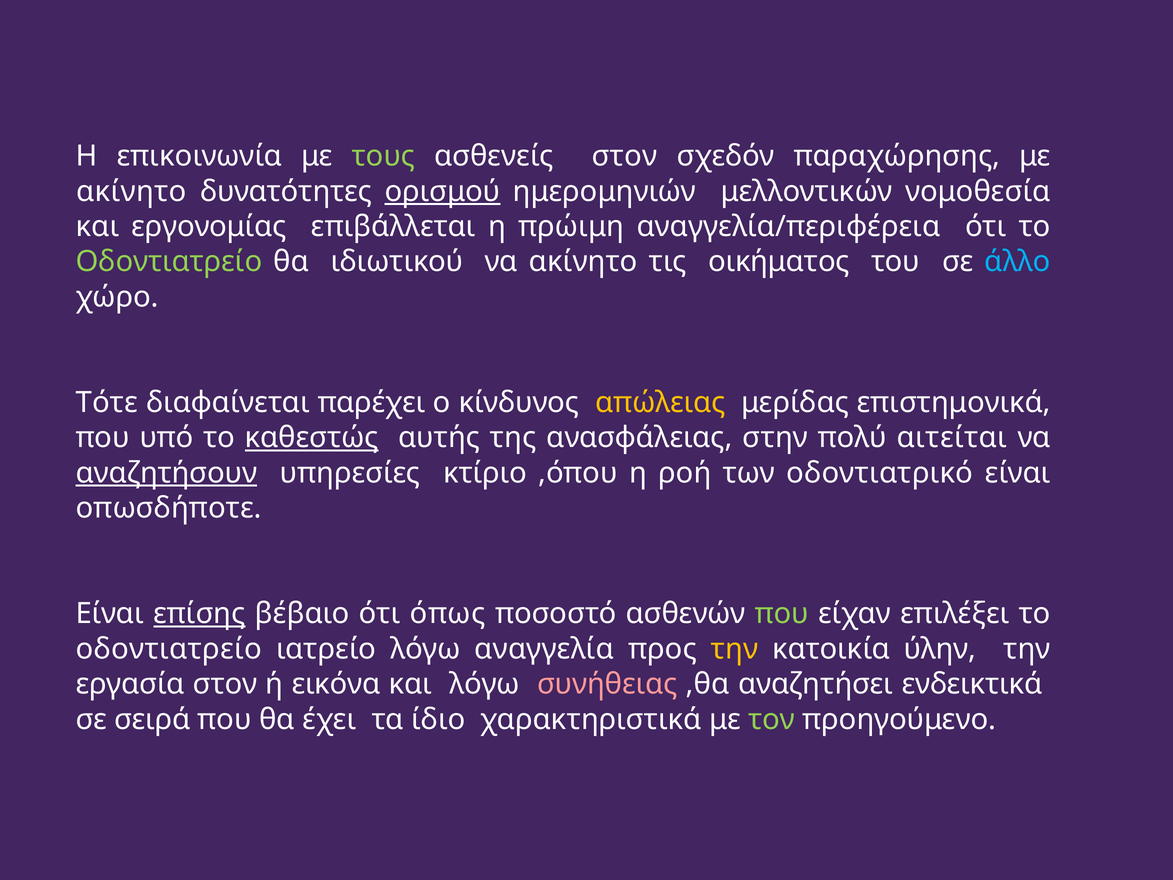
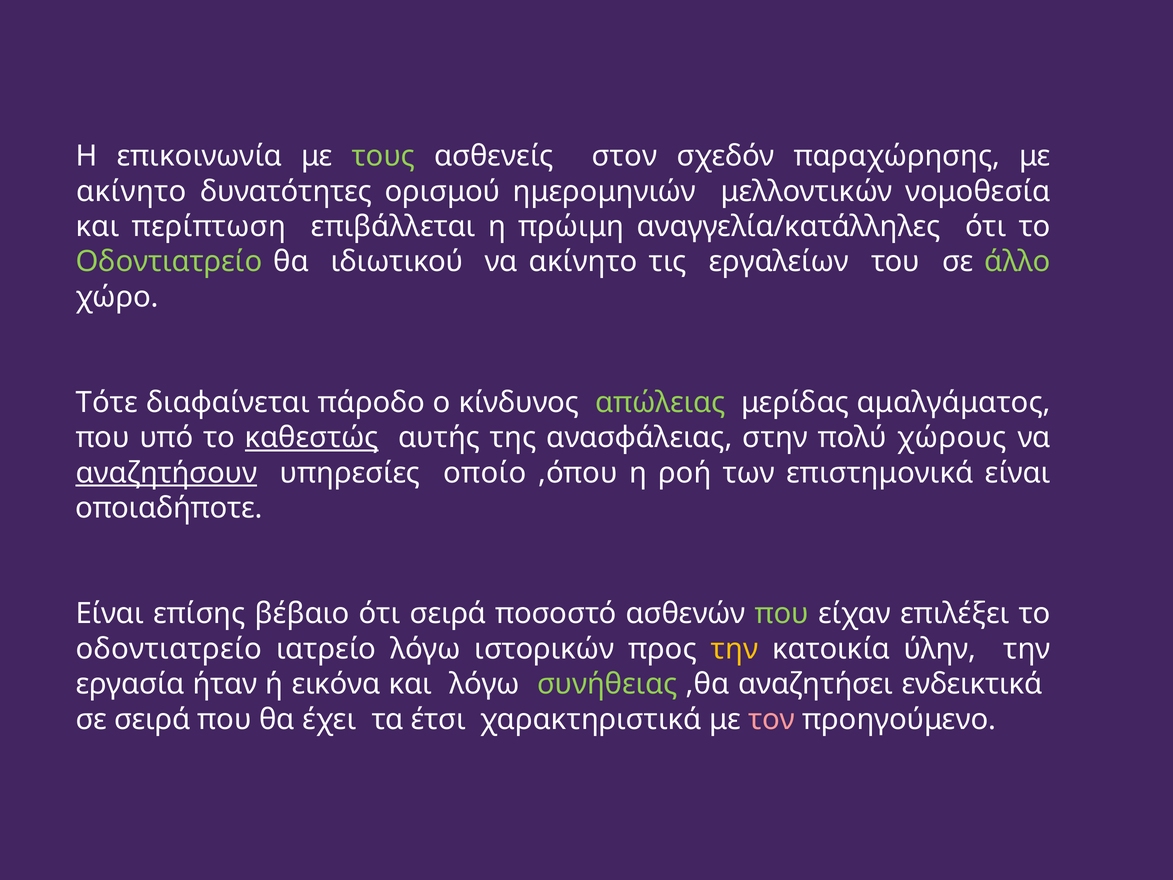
ορισμού underline: present -> none (443, 191)
εργονομίας: εργονομίας -> περίπτωση (209, 227)
αναγγελία/περιφέρεια: αναγγελία/περιφέρεια -> αναγγελία/κατάλληλες (789, 227)
οικήματος: οικήματος -> εργαλείων (779, 262)
άλλο colour: light blue -> light green (1018, 262)
παρέχει: παρέχει -> πάροδο (372, 402)
απώλειας colour: yellow -> light green (660, 402)
επιστημονικά: επιστημονικά -> αμαλγάματος (954, 402)
αιτείται: αιτείται -> χώρους (952, 438)
κτίριο: κτίριο -> οποίο (485, 473)
οδοντιατρικό: οδοντιατρικό -> επιστημονικά (880, 473)
οπωσδήποτε: οπωσδήποτε -> οποιαδήποτε (169, 508)
επίσης underline: present -> none (199, 614)
ότι όπως: όπως -> σειρά (448, 614)
αναγγελία: αναγγελία -> ιστορικών (544, 649)
εργασία στον: στον -> ήταν (225, 684)
συνήθειας colour: pink -> light green (607, 684)
ίδιο: ίδιο -> έτσι (438, 719)
τον colour: light green -> pink (772, 719)
